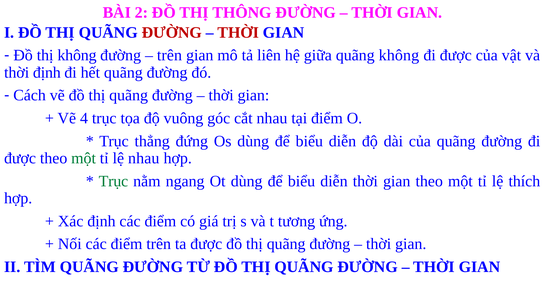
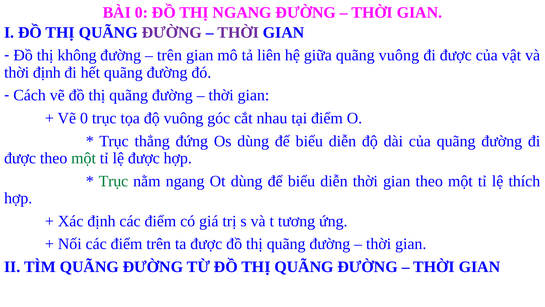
BÀI 2: 2 -> 0 (141, 13)
THỊ THÔNG: THÔNG -> NGANG (242, 13)
ĐƯỜNG colour: red -> purple (172, 32)
THỜI colour: red -> purple (238, 32)
quãng không: không -> vuông (399, 55)
Vẽ 4: 4 -> 0 (84, 118)
lệ nhau: nhau -> được (144, 158)
